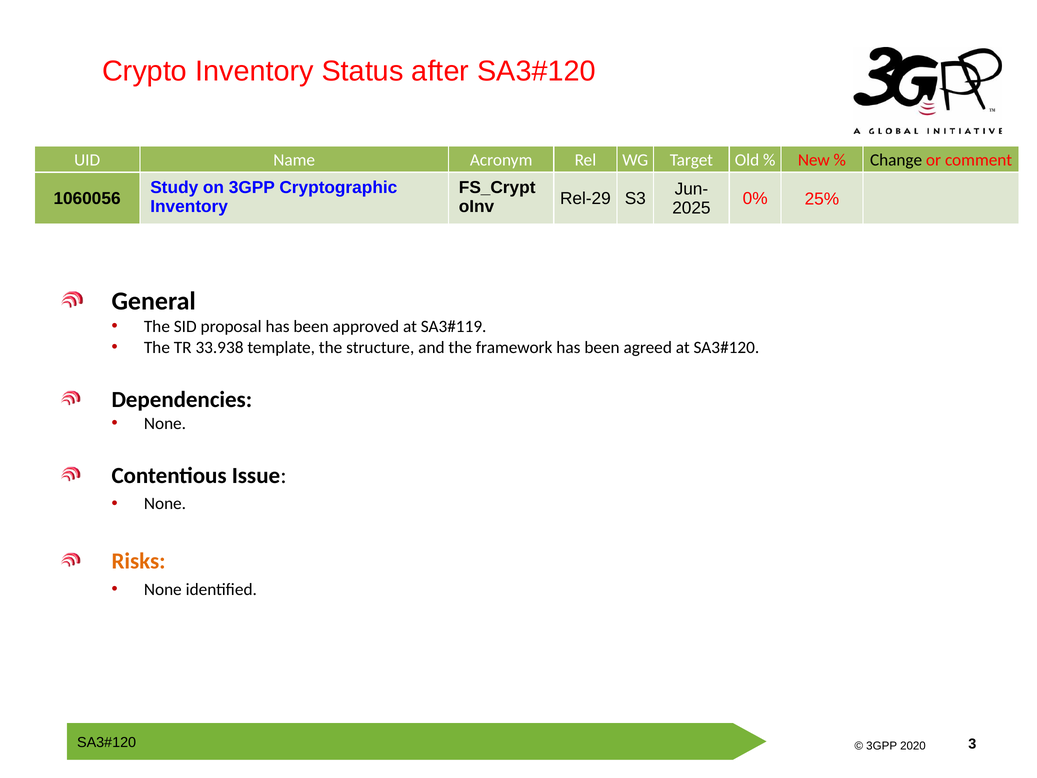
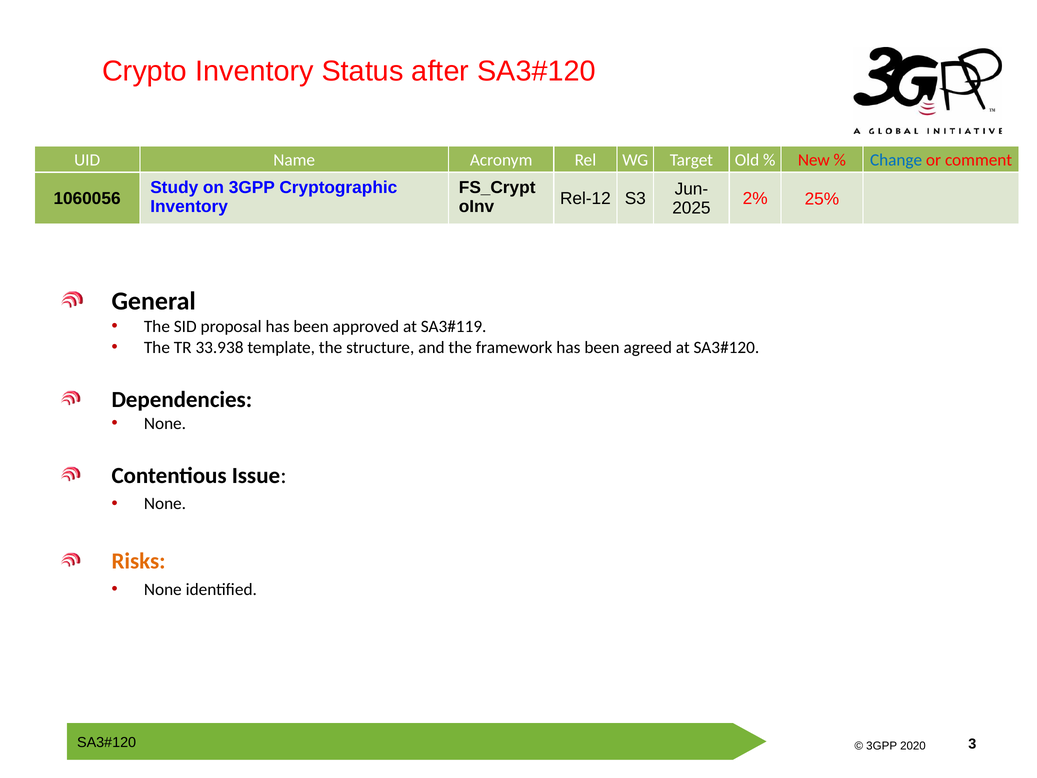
Change colour: black -> blue (896, 160)
0%: 0% -> 2% (755, 198)
Rel-29: Rel-29 -> Rel-12 (585, 198)
